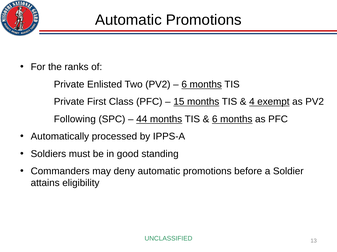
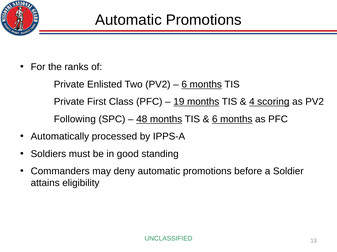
15: 15 -> 19 (179, 102)
exempt: exempt -> scoring (273, 102)
44: 44 -> 48 (142, 119)
